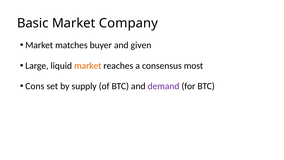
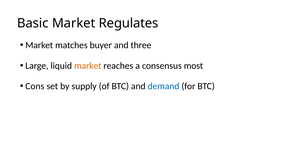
Company: Company -> Regulates (129, 23)
given: given -> three (141, 45)
demand colour: purple -> blue (163, 86)
